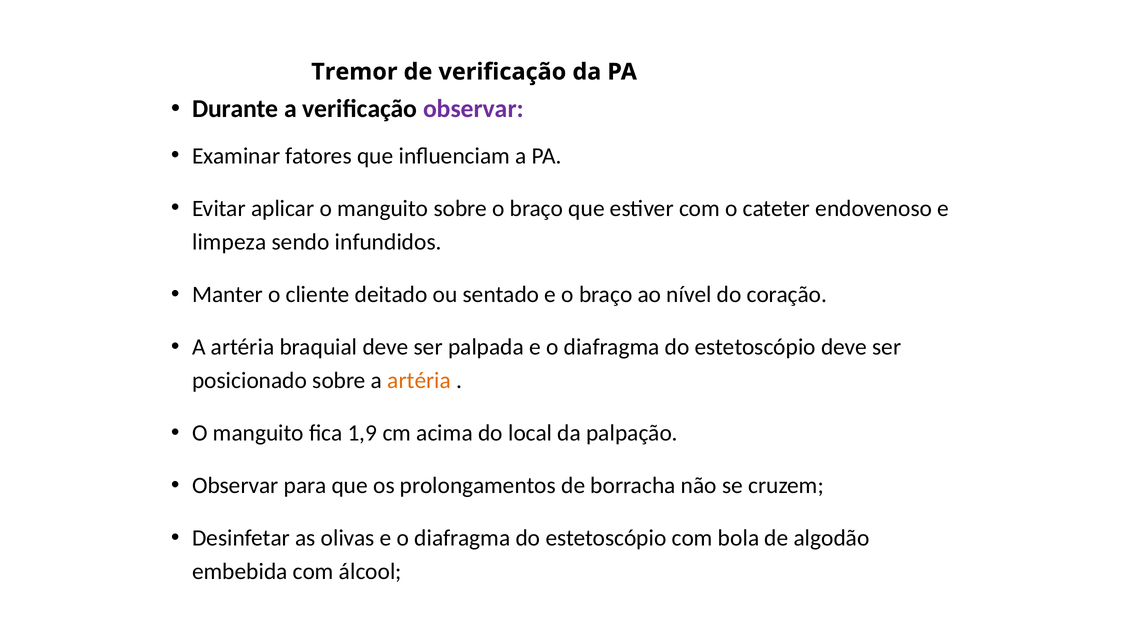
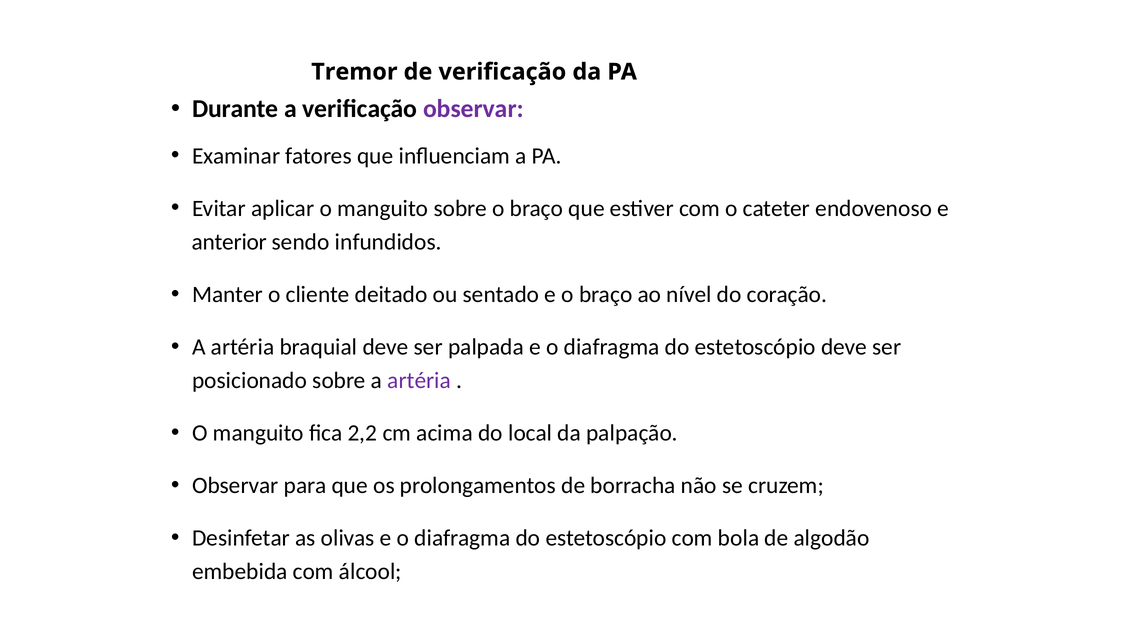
limpeza: limpeza -> anterior (229, 242)
artéria colour: orange -> purple (419, 381)
1,9: 1,9 -> 2,2 (362, 433)
